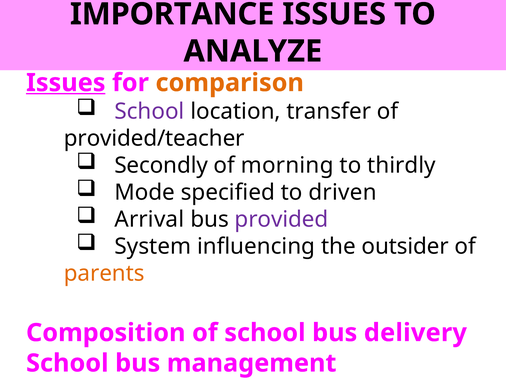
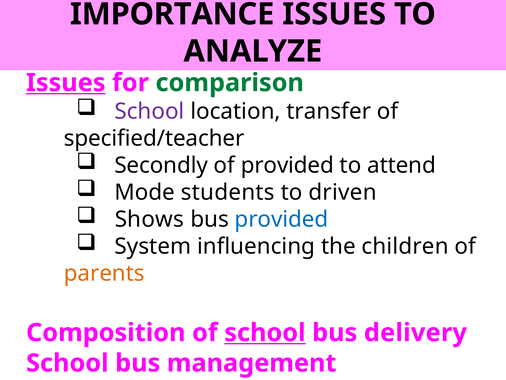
comparison colour: orange -> green (230, 83)
provided/teacher: provided/teacher -> specified/teacher (154, 138)
of morning: morning -> provided (287, 165)
thirdly: thirdly -> attend (402, 165)
specified: specified -> students (228, 192)
Arrival: Arrival -> Shows (149, 219)
provided colour: purple -> blue (281, 219)
outsider: outsider -> children (405, 246)
school underline: none -> present (265, 332)
